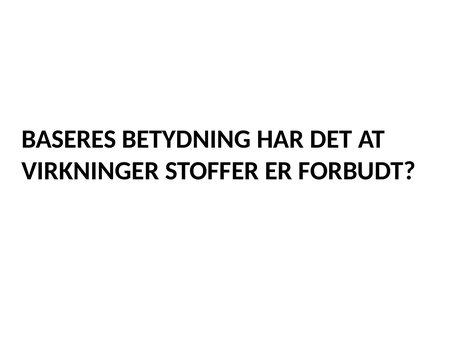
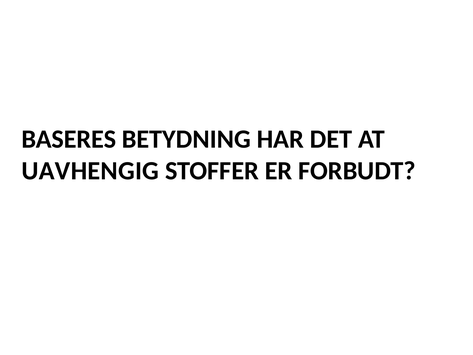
VIRKNINGER: VIRKNINGER -> UAVHENGIG (90, 171)
